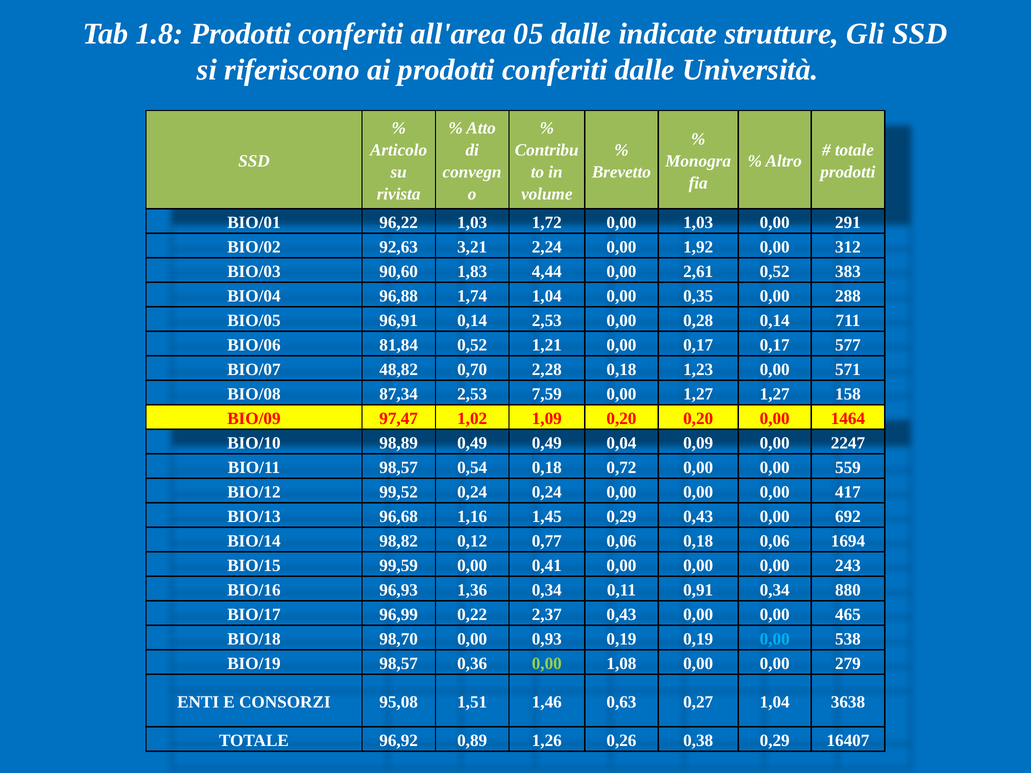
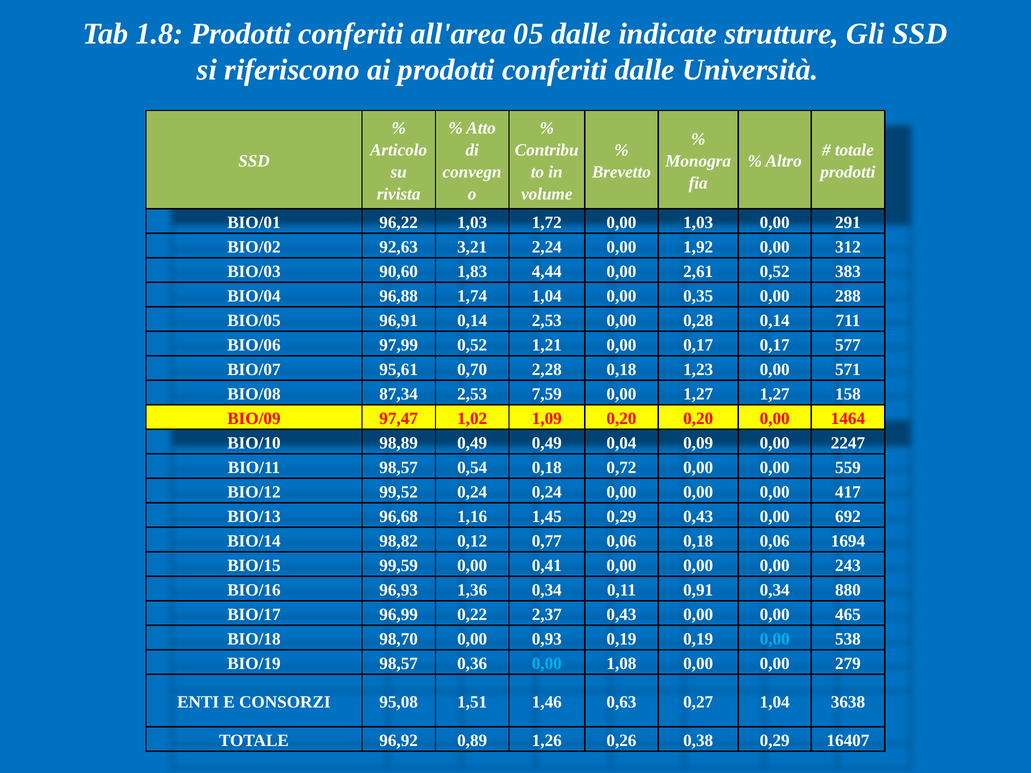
81,84: 81,84 -> 97,99 (399, 345)
48,82: 48,82 -> 95,61 (399, 370)
0,00 colour: light green -> light blue (547, 664)
